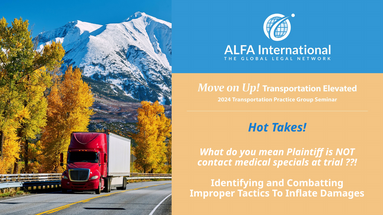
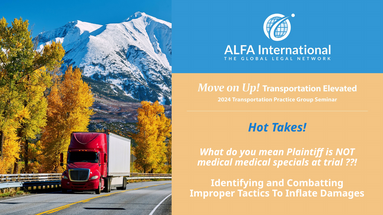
contact: contact -> medical (215, 163)
